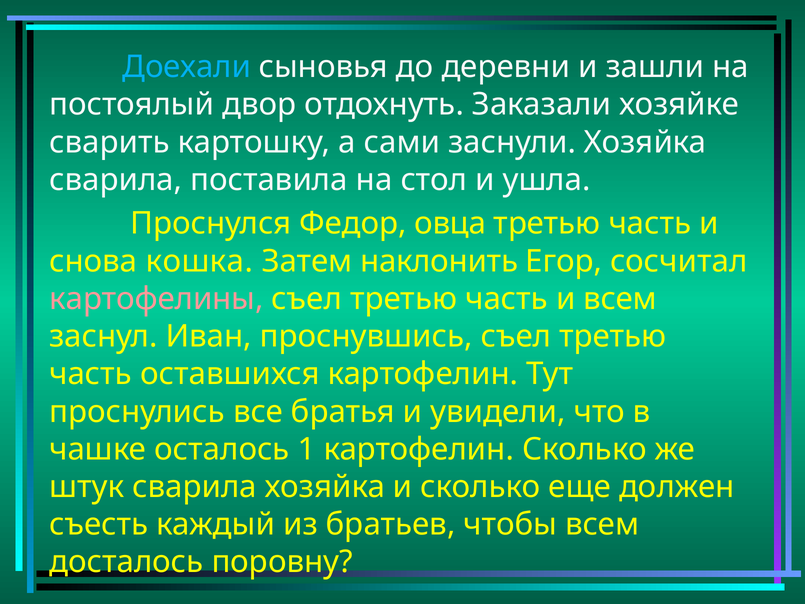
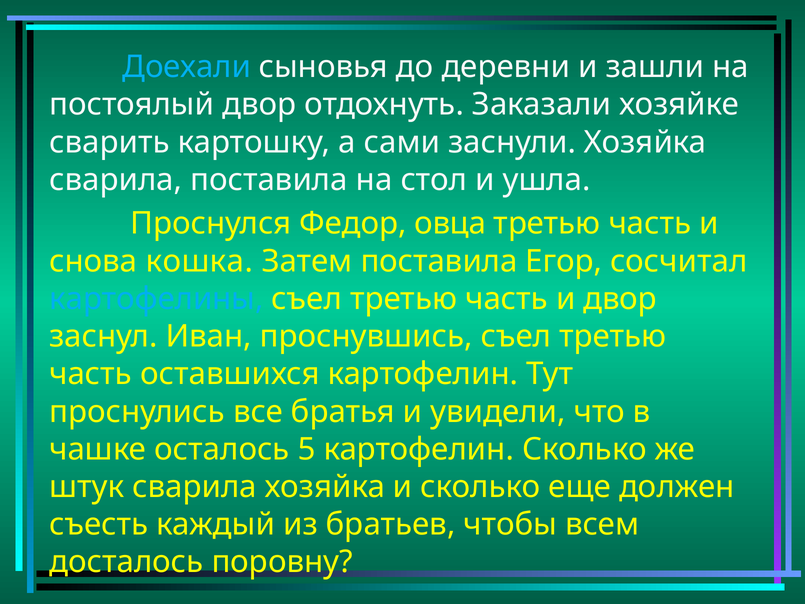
Затем наклонить: наклонить -> поставила (439, 261)
картофелины colour: pink -> light blue (156, 299)
и всем: всем -> двор (620, 299)
1: 1 -> 5 (307, 449)
